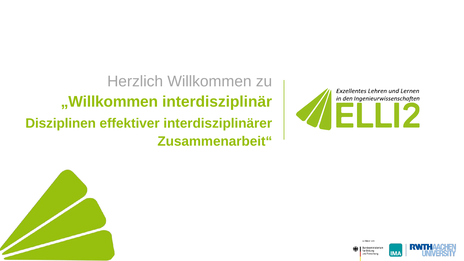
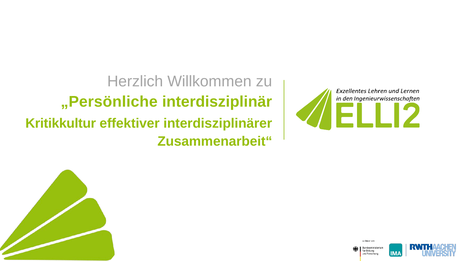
„Willkommen: „Willkommen -> „Persönliche (109, 102)
Disziplinen: Disziplinen -> Kritikkultur (61, 123)
